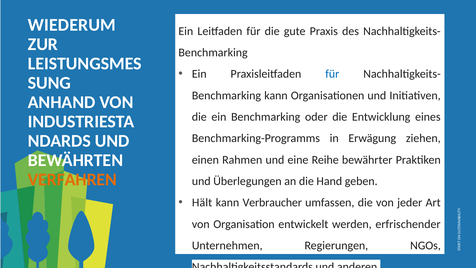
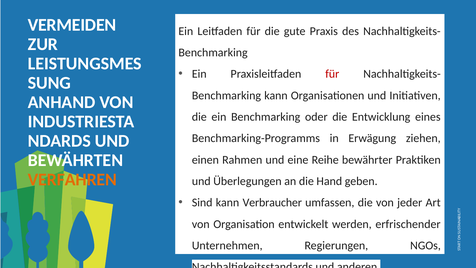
WIEDERUM: WIEDERUM -> VERMEIDEN (72, 25)
für colour: blue -> red (332, 74)
Hält: Hält -> Sind (202, 202)
